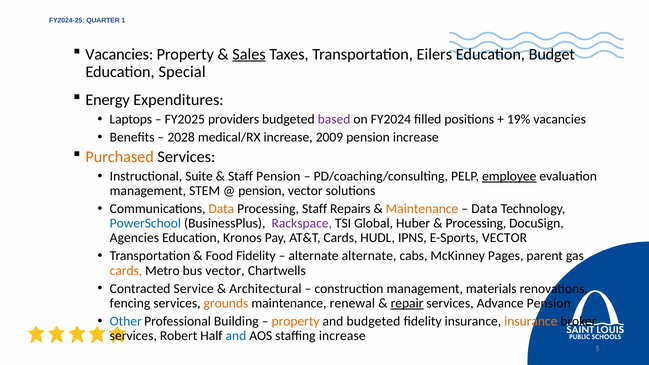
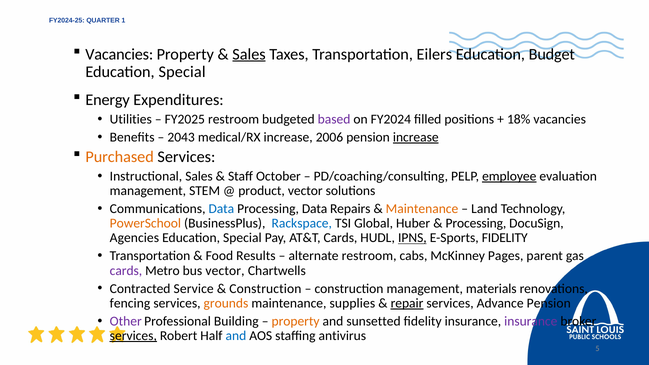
Laptops: Laptops -> Utilities (131, 119)
FY2025 providers: providers -> restroom (234, 119)
19%: 19% -> 18% (519, 119)
2028: 2028 -> 2043 (181, 137)
2009: 2009 -> 2006 (329, 137)
increase underline: none -> present (416, 137)
Instructional Suite: Suite -> Sales (199, 176)
Staff Pension: Pension -> October (278, 176)
pension: pension -> product (262, 191)
Data colour: orange -> blue (221, 209)
Processing Staff: Staff -> Data (315, 209)
Data: Data -> Land (484, 209)
PowerSchool colour: blue -> orange (145, 223)
Rackspace colour: purple -> blue (302, 223)
Kronos: Kronos -> Special (242, 238)
IPNS underline: none -> present (412, 238)
E-Sports VECTOR: VECTOR -> FIDELITY (505, 238)
Food Fidelity: Fidelity -> Results (256, 256)
alternate alternate: alternate -> restroom (369, 256)
cards colour: orange -> purple (126, 271)
Architectural: Architectural -> Construction (265, 289)
renewal: renewal -> supplies (352, 303)
Other colour: blue -> purple (126, 321)
and budgeted: budgeted -> sunsetted (374, 321)
insurance colour: orange -> purple (531, 321)
services underline: none -> present (133, 336)
staffing increase: increase -> antivirus (342, 336)
